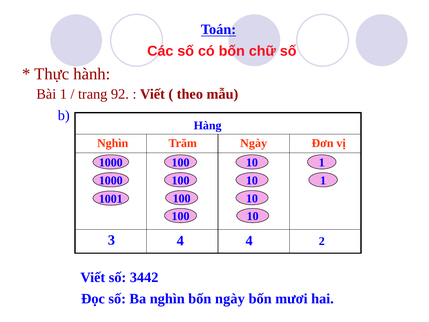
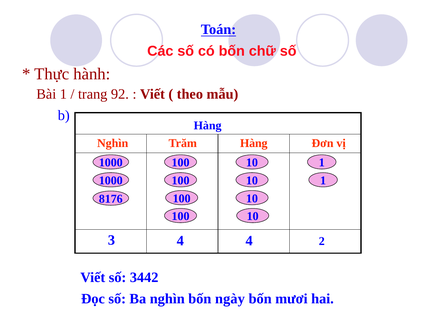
Trăm Ngày: Ngày -> Hàng (254, 143)
1001: 1001 -> 8176 (111, 199)
